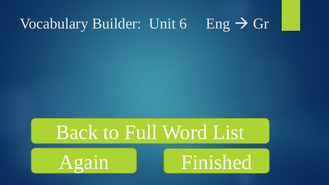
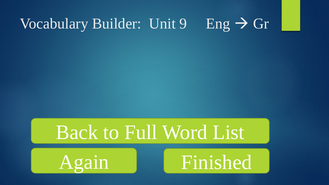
6: 6 -> 9 (183, 24)
